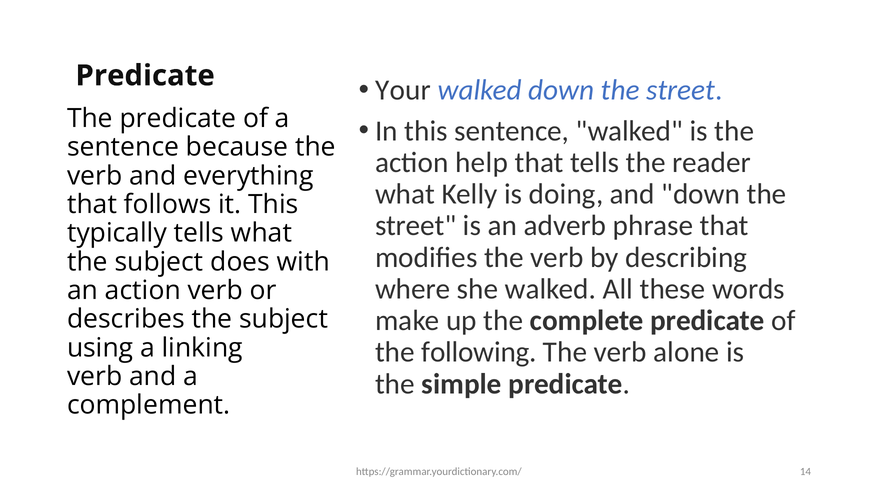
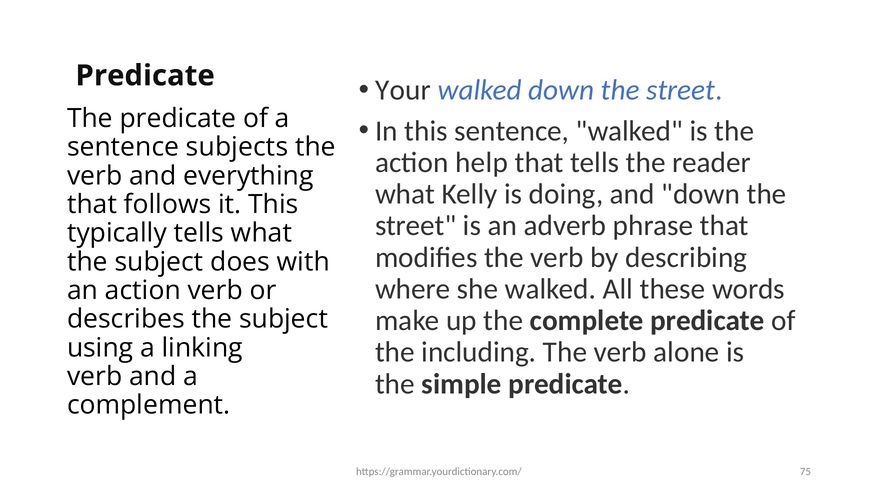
because: because -> subjects (237, 147)
following: following -> including (479, 352)
14: 14 -> 75 (805, 472)
